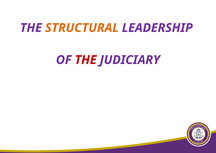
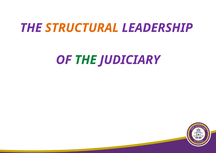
THE colour: red -> green (86, 60)
